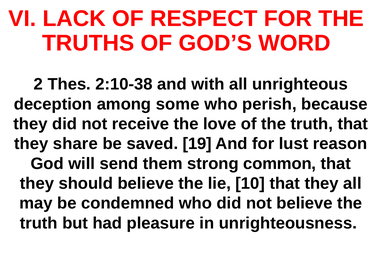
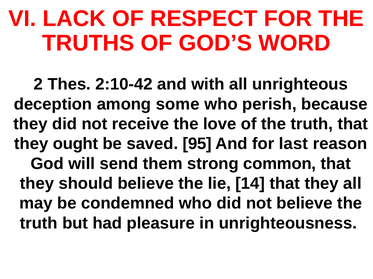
2:10-38: 2:10-38 -> 2:10-42 (124, 84)
share: share -> ought (76, 144)
19: 19 -> 95 (197, 144)
lust: lust -> last (293, 144)
10: 10 -> 14 (250, 184)
